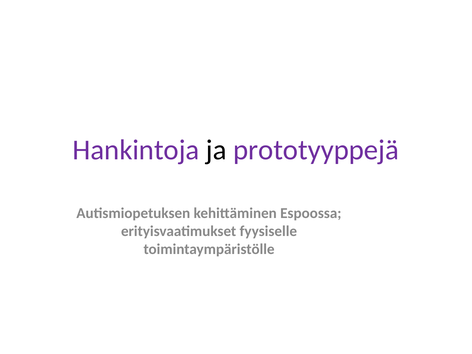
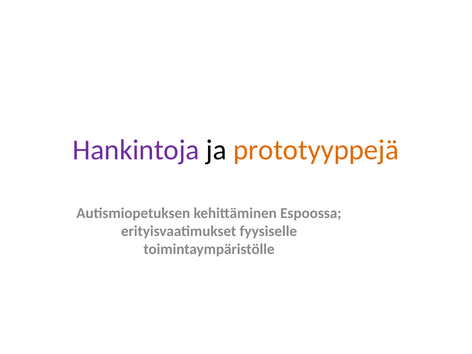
prototyyppejä colour: purple -> orange (316, 150)
